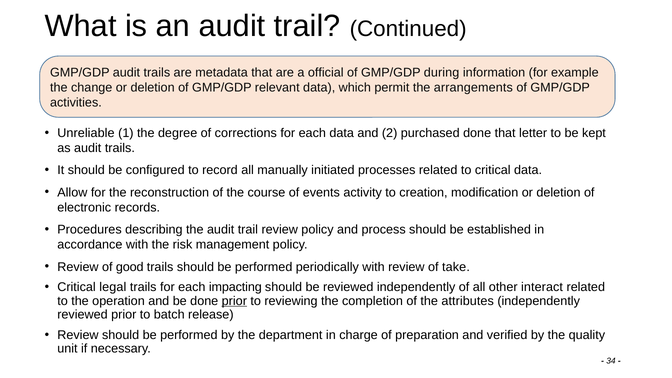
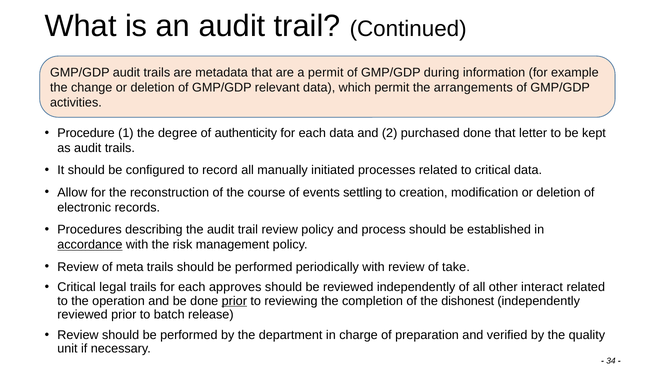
a official: official -> permit (326, 72)
Unreliable: Unreliable -> Procedure (86, 133)
corrections: corrections -> authenticity (246, 133)
activity: activity -> settling (363, 192)
accordance underline: none -> present (90, 245)
good: good -> meta (130, 267)
impacting: impacting -> approves (235, 287)
attributes: attributes -> dishonest (468, 301)
